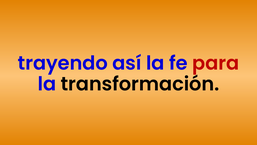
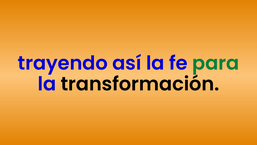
para colour: red -> green (216, 63)
